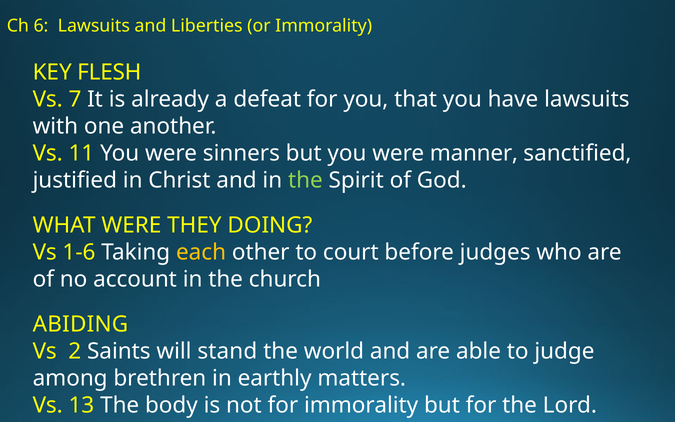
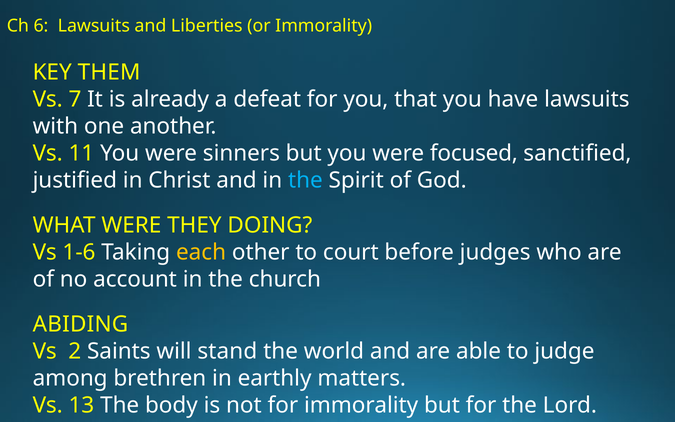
FLESH: FLESH -> THEM (109, 72)
manner: manner -> focused (474, 153)
the colour: light green -> light blue (305, 180)
